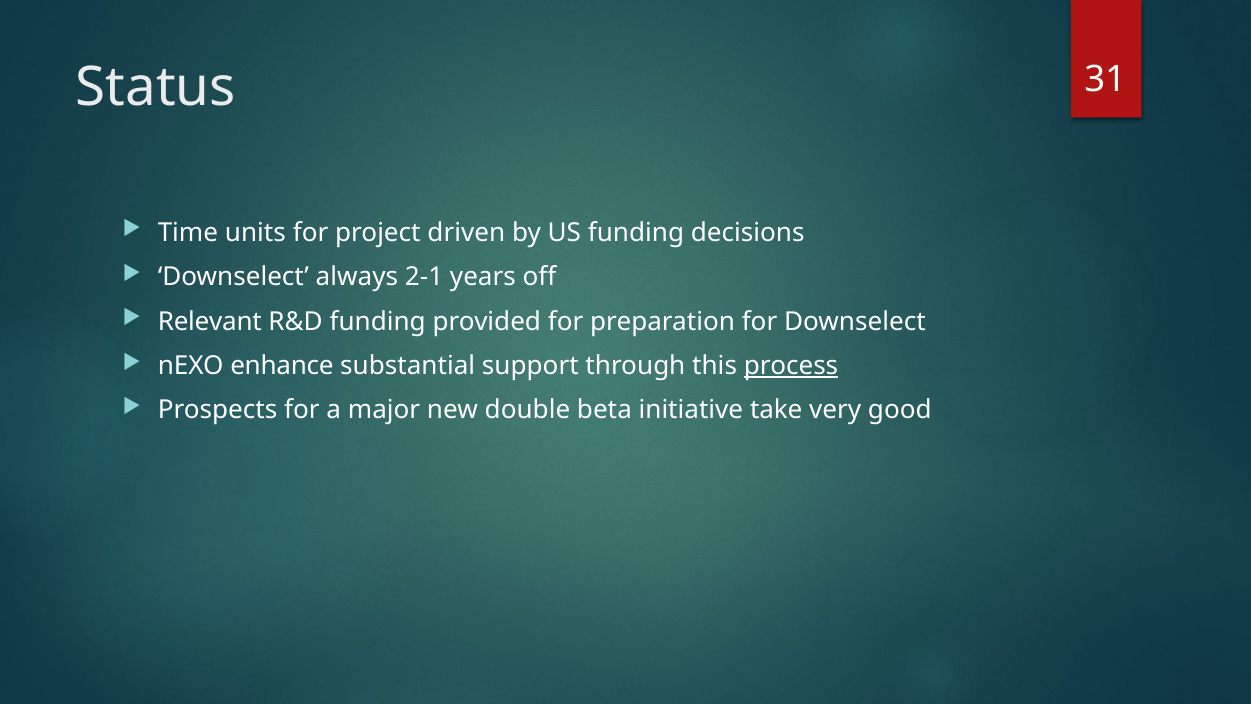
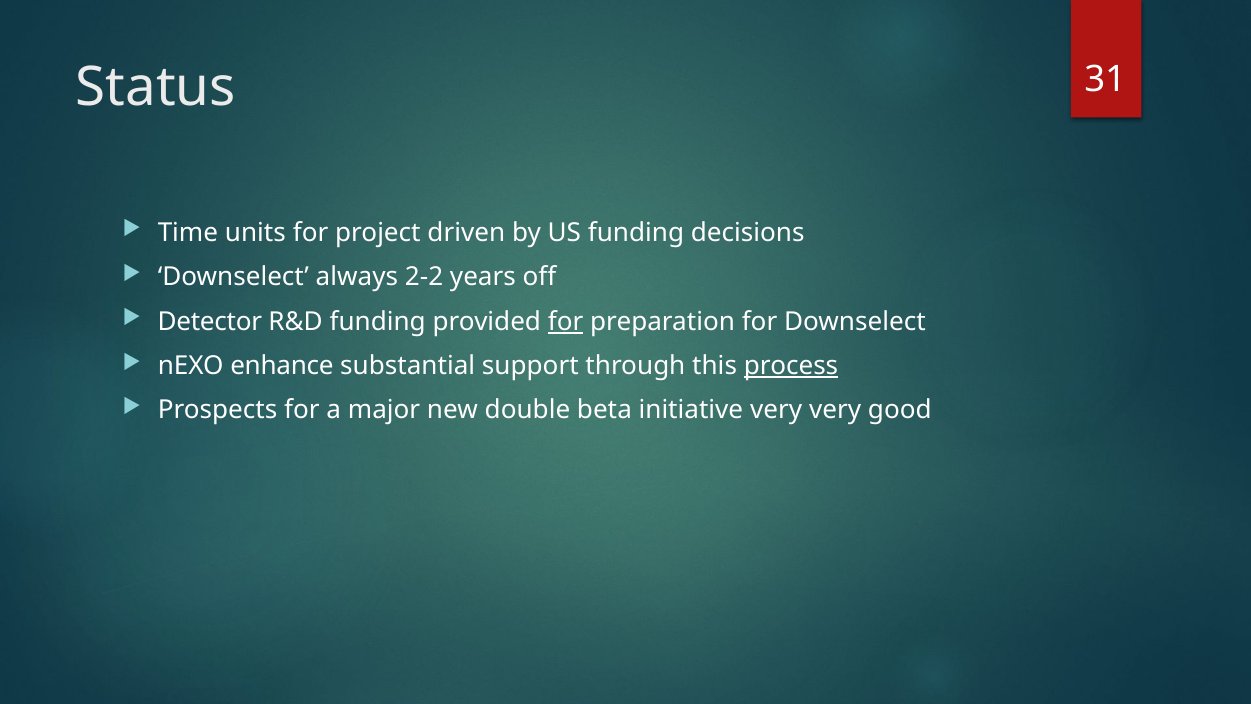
2-1: 2-1 -> 2-2 (424, 277)
Relevant: Relevant -> Detector (210, 321)
for underline: none -> present (566, 321)
initiative take: take -> very (776, 410)
